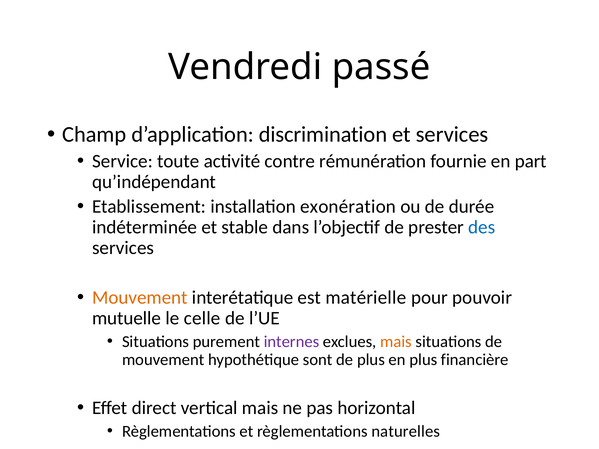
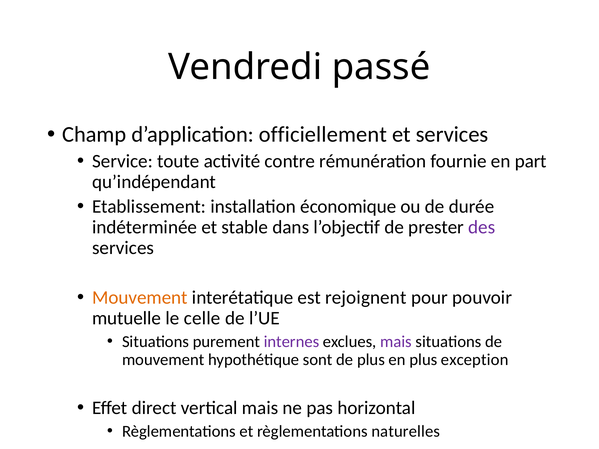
discrimination: discrimination -> officiellement (323, 135)
exonération: exonération -> économique (348, 207)
des colour: blue -> purple (482, 227)
matérielle: matérielle -> rejoignent (366, 298)
mais colour: orange -> purple (396, 342)
financière: financière -> exception (475, 360)
